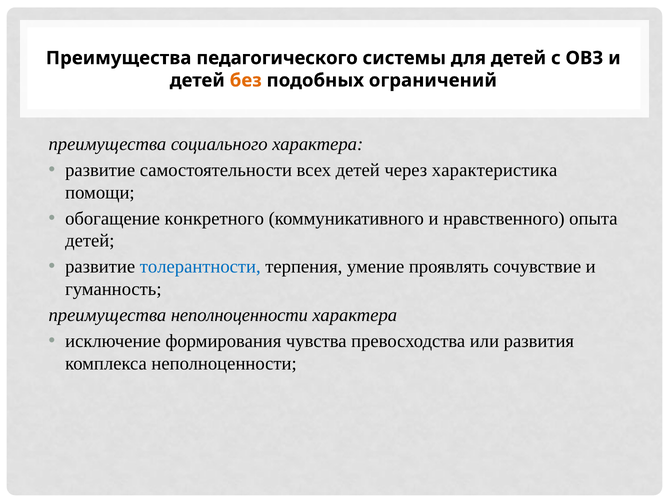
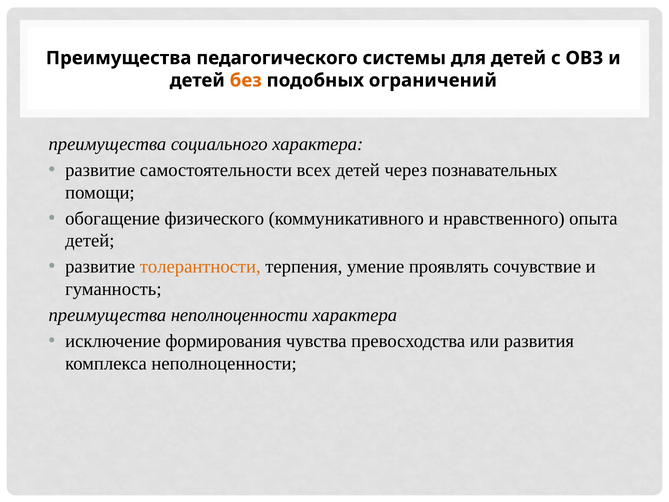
характеристика: характеристика -> познавательных (495, 170)
конкретного: конкретного -> физического (214, 218)
толерантности colour: blue -> orange (200, 267)
